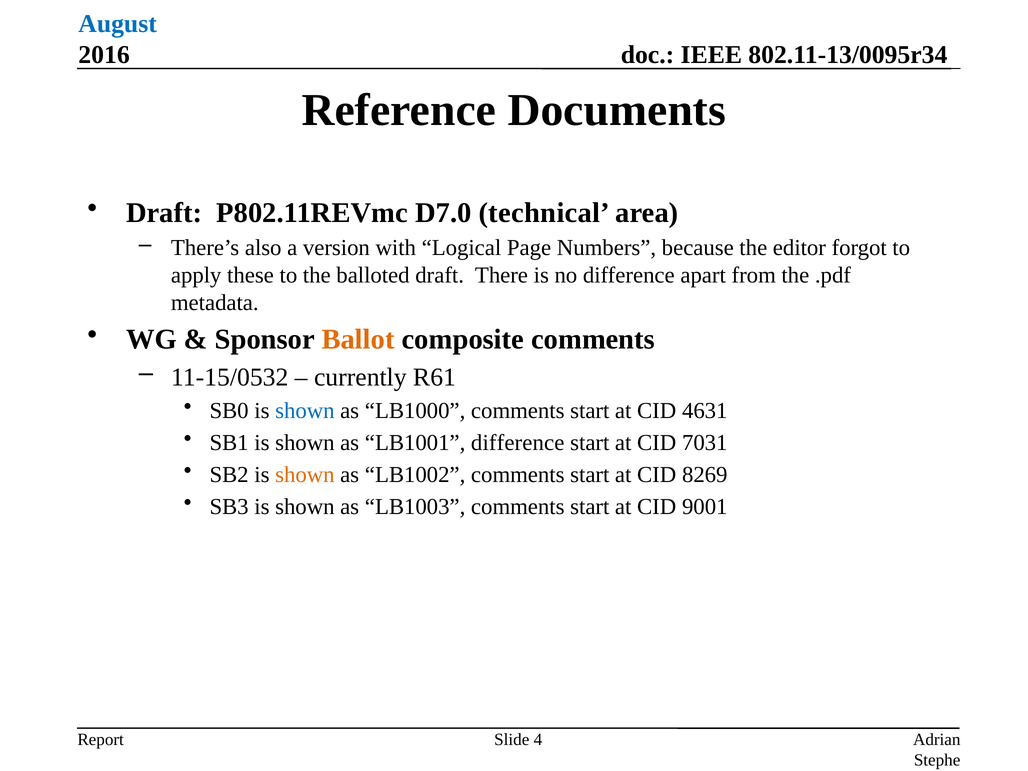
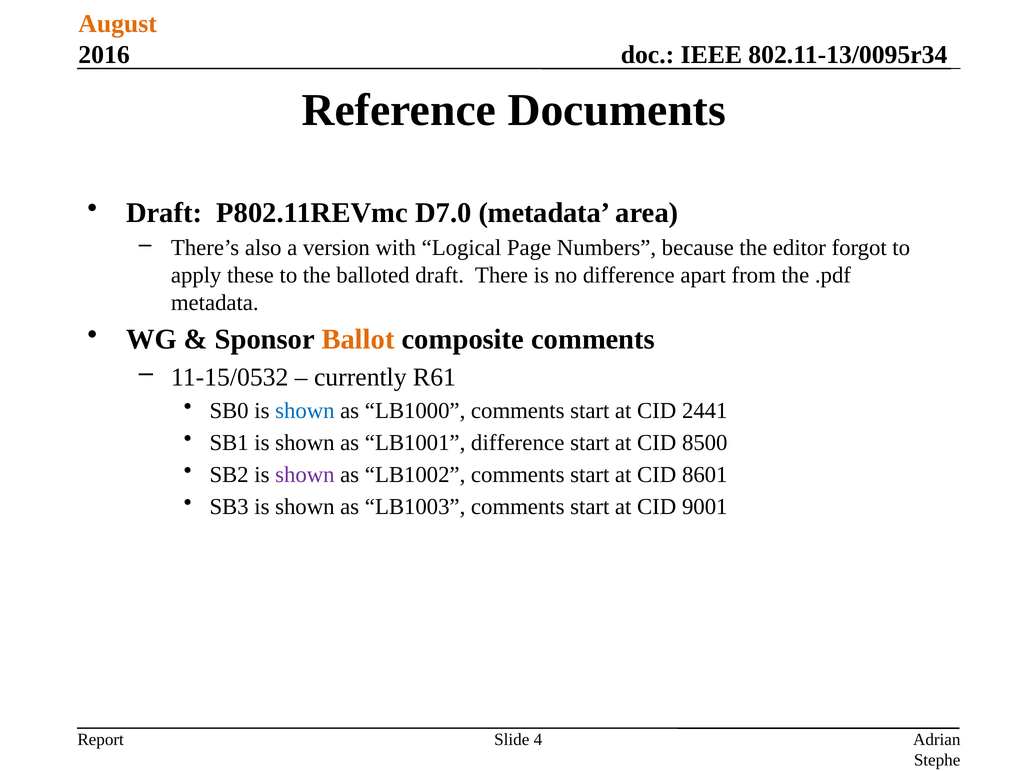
August colour: blue -> orange (118, 24)
D7.0 technical: technical -> metadata (545, 213)
4631: 4631 -> 2441 (705, 411)
7031: 7031 -> 8500 (705, 443)
shown colour: orange -> purple (305, 474)
8269: 8269 -> 8601 (705, 474)
